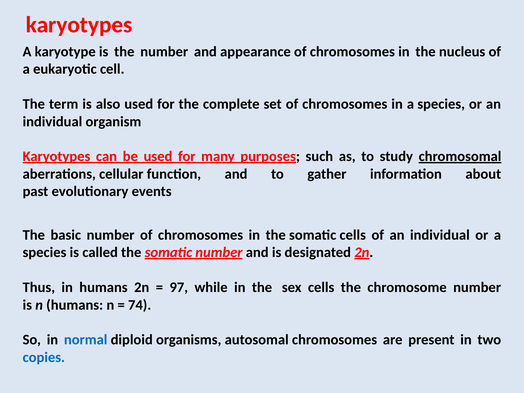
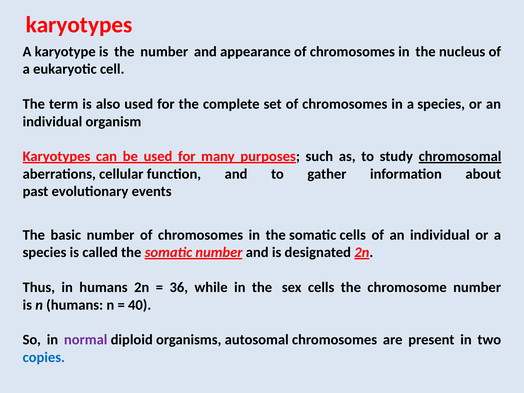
97: 97 -> 36 (179, 287)
74: 74 -> 40 (140, 305)
normal colour: blue -> purple (86, 340)
